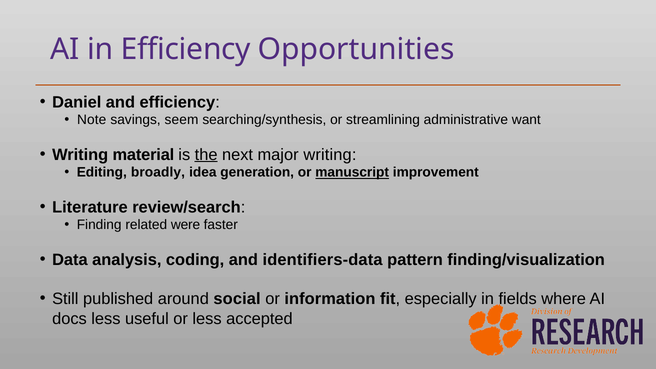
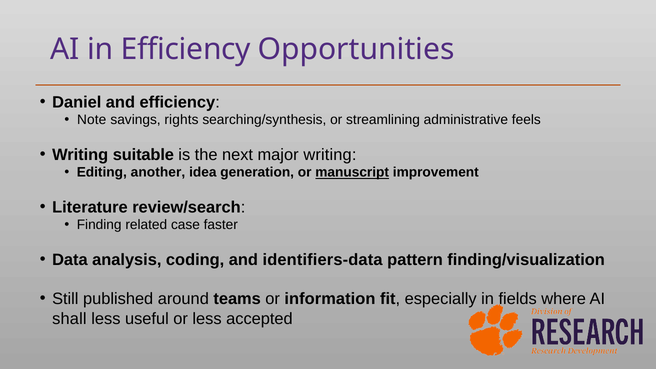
seem: seem -> rights (181, 120)
want: want -> feels (526, 120)
material: material -> suitable (143, 155)
the underline: present -> none (206, 155)
broadly: broadly -> another (158, 172)
were: were -> case (185, 225)
social: social -> teams (237, 299)
docs: docs -> shall (69, 319)
